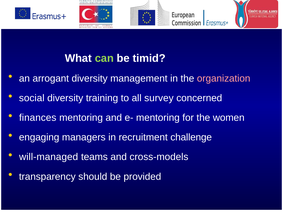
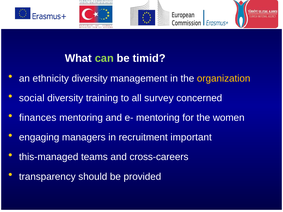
arrogant: arrogant -> ethnicity (51, 79)
organization colour: pink -> yellow (224, 79)
challenge: challenge -> important (191, 137)
will-managed: will-managed -> this-managed (49, 157)
cross-models: cross-models -> cross-careers (159, 157)
